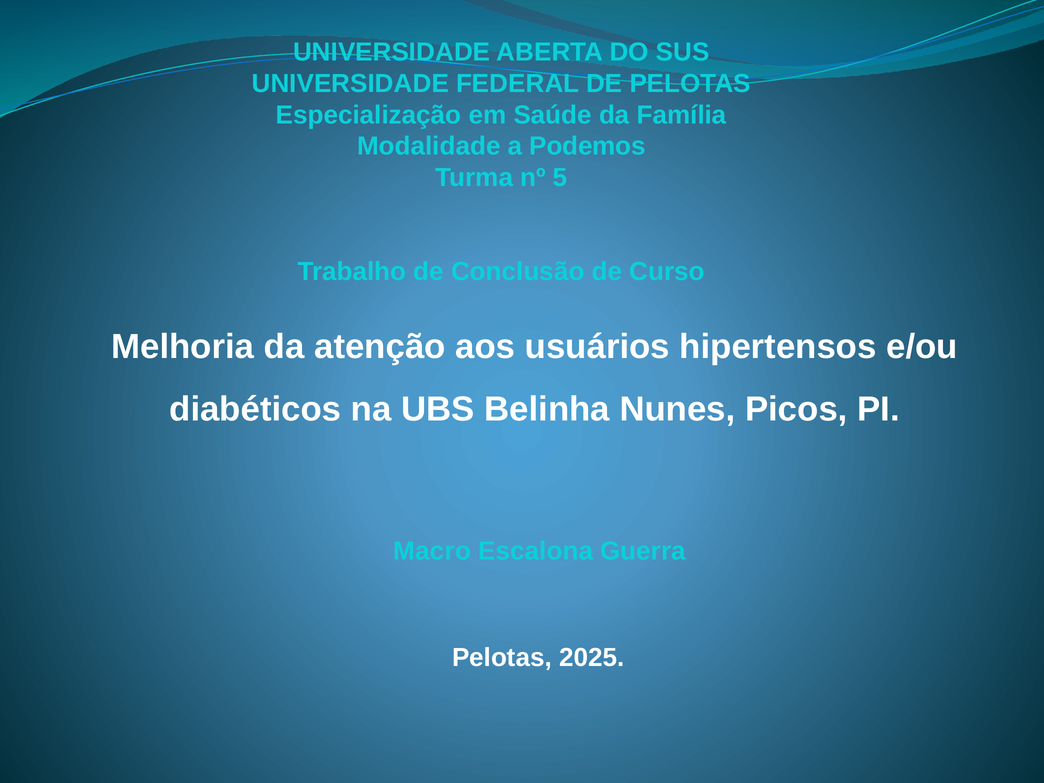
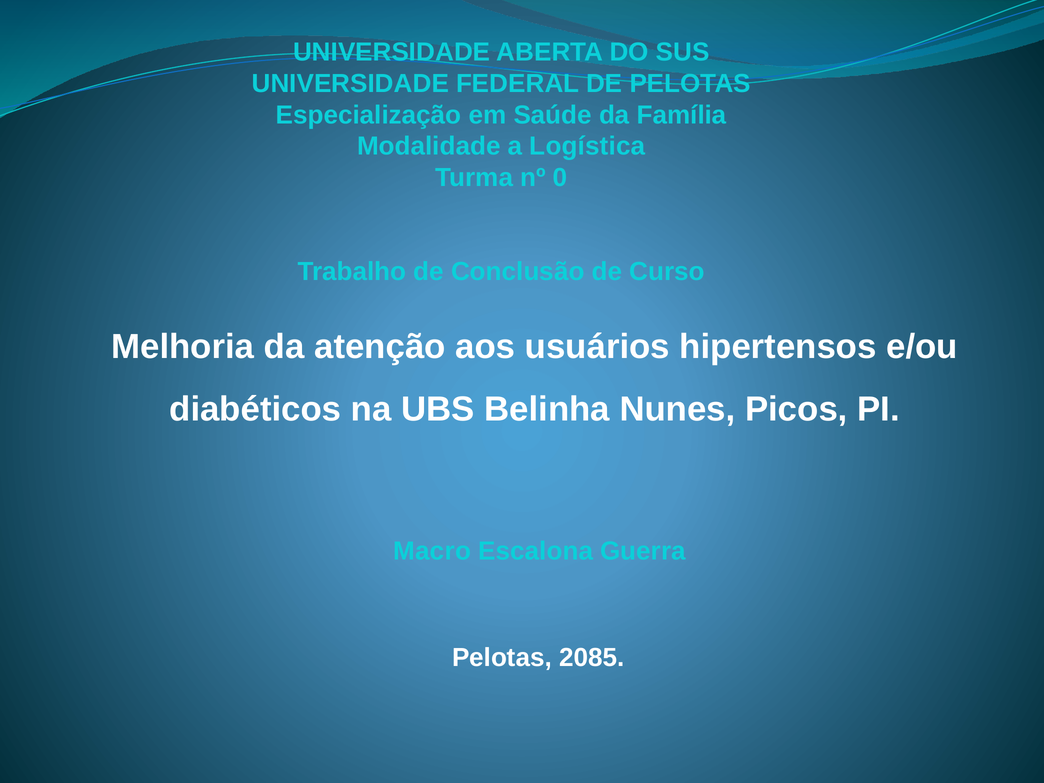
Podemos: Podemos -> Logística (587, 146)
5: 5 -> 0 (560, 178)
2025: 2025 -> 2085 (592, 657)
